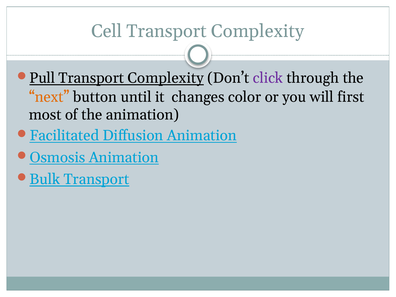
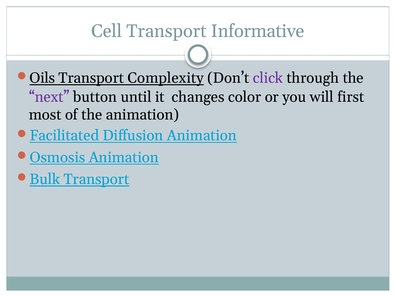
Cell Transport Complexity: Complexity -> Informative (258, 31)
Pull: Pull -> Oils (42, 78)
next colour: orange -> purple (49, 97)
